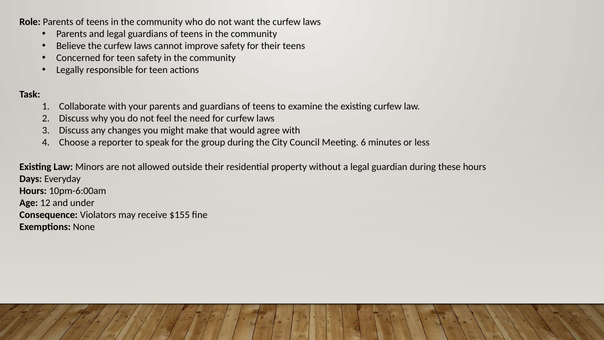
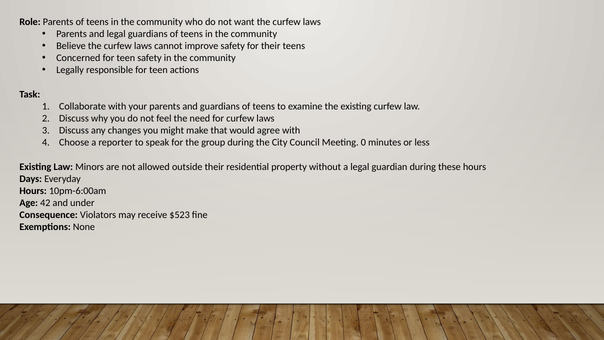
6: 6 -> 0 (363, 142)
12: 12 -> 42 (45, 203)
$155: $155 -> $523 (180, 215)
